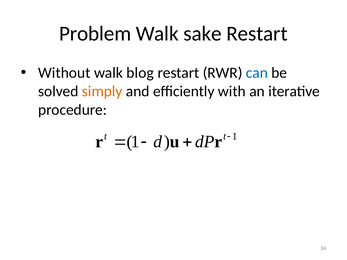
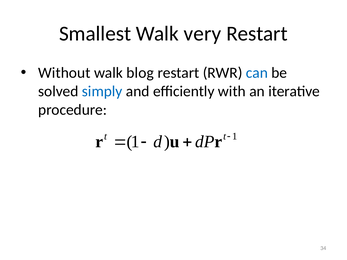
Problem: Problem -> Smallest (95, 34)
sake: sake -> very (202, 34)
simply colour: orange -> blue (102, 91)
